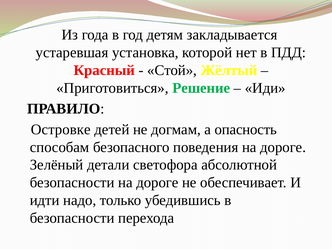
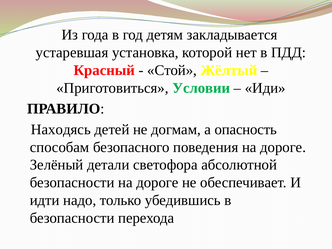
Решение: Решение -> Условии (201, 88)
Островке: Островке -> Находясь (61, 129)
